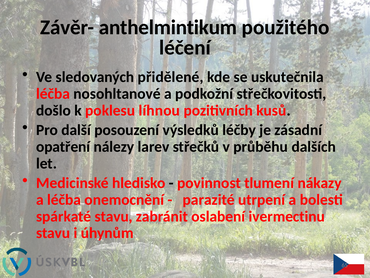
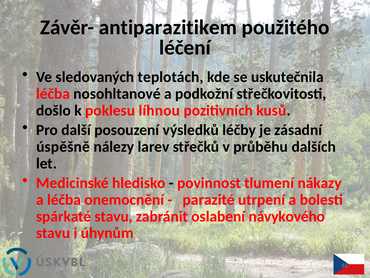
anthelmintikum: anthelmintikum -> antiparazitikem (168, 27)
přidělené: přidělené -> teplotách (171, 77)
opatření: opatření -> úspěšně (63, 146)
ivermectinu: ivermectinu -> návykového (287, 216)
